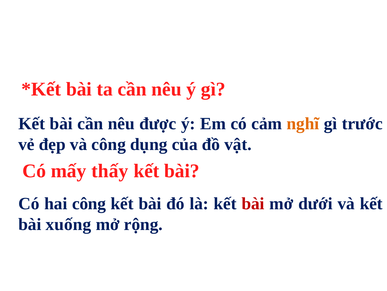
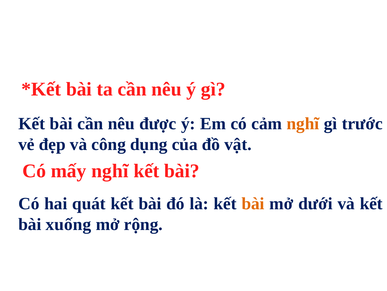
mấy thấy: thấy -> nghĩ (110, 170)
hai công: công -> quát (89, 203)
bài colour: red -> orange (253, 203)
